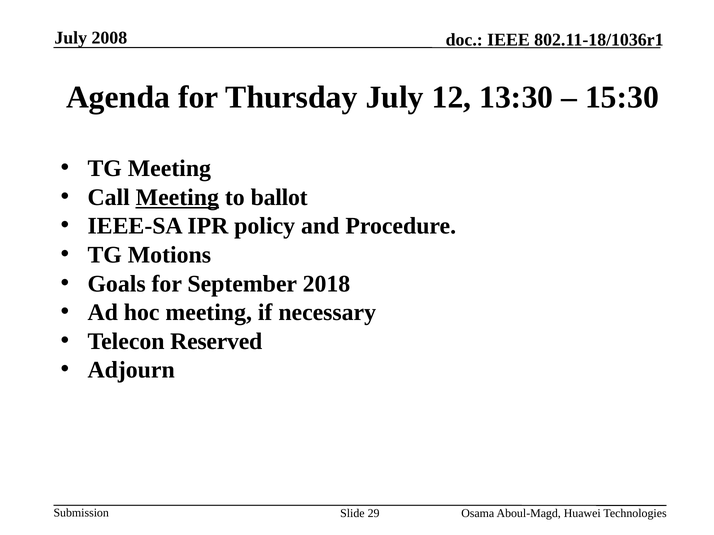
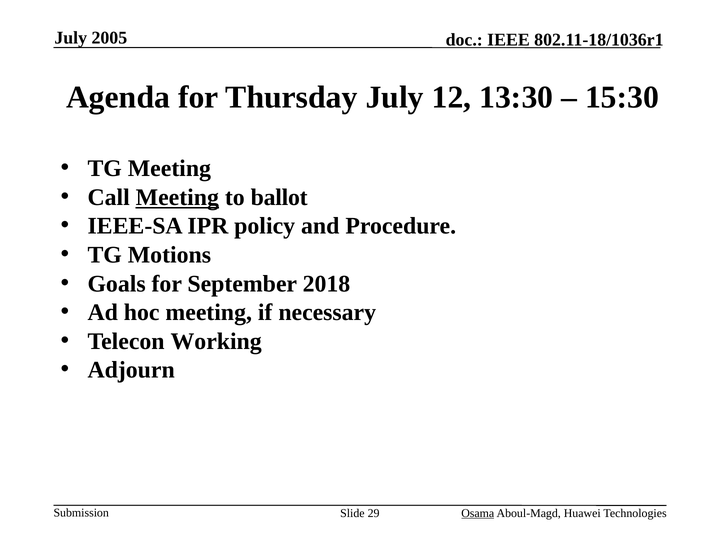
2008: 2008 -> 2005 (109, 38)
Reserved: Reserved -> Working (216, 342)
Osama underline: none -> present (478, 514)
